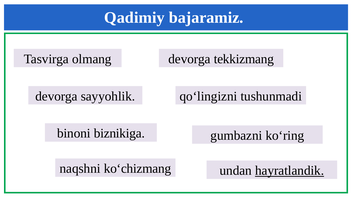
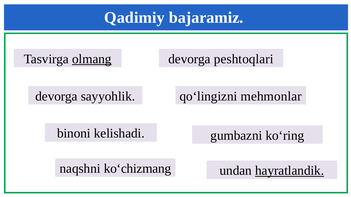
olmang underline: none -> present (92, 59)
tekkizmang: tekkizmang -> peshtoqlari (244, 59)
tushunmadi: tushunmadi -> mehmonlar (271, 96)
biznikiga: biznikiga -> kelishadi (119, 134)
